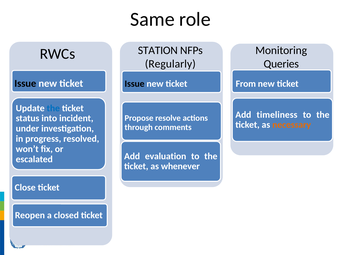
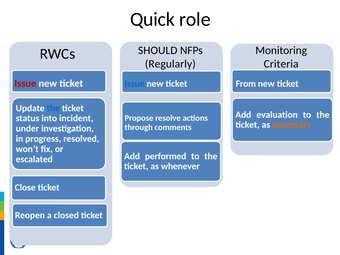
Same: Same -> Quick (152, 19)
STATION: STATION -> SHOULD (158, 50)
Queries: Queries -> Criteria (281, 64)
Issue colour: black -> red (25, 84)
Issue colour: black -> blue (135, 84)
timeliness: timeliness -> evaluation (277, 115)
evaluation: evaluation -> performed (166, 156)
